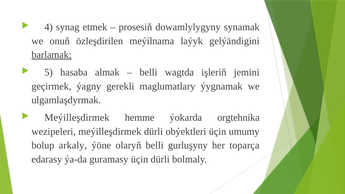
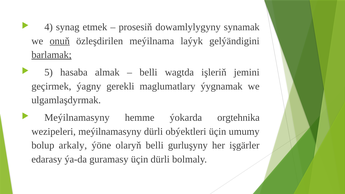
onuň underline: none -> present (60, 41)
Meýilleşdirmek: Meýilleşdirmek -> Meýilnamasyny (77, 118)
wezipeleri meýilleşdirmek: meýilleşdirmek -> meýilnamasyny (110, 131)
toparça: toparça -> işgärler (244, 145)
